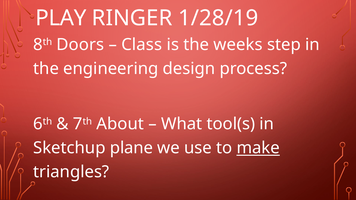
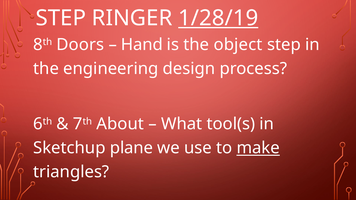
PLAY: PLAY -> STEP (61, 18)
1/28/19 underline: none -> present (218, 18)
Class: Class -> Hand (142, 45)
weeks: weeks -> object (238, 45)
